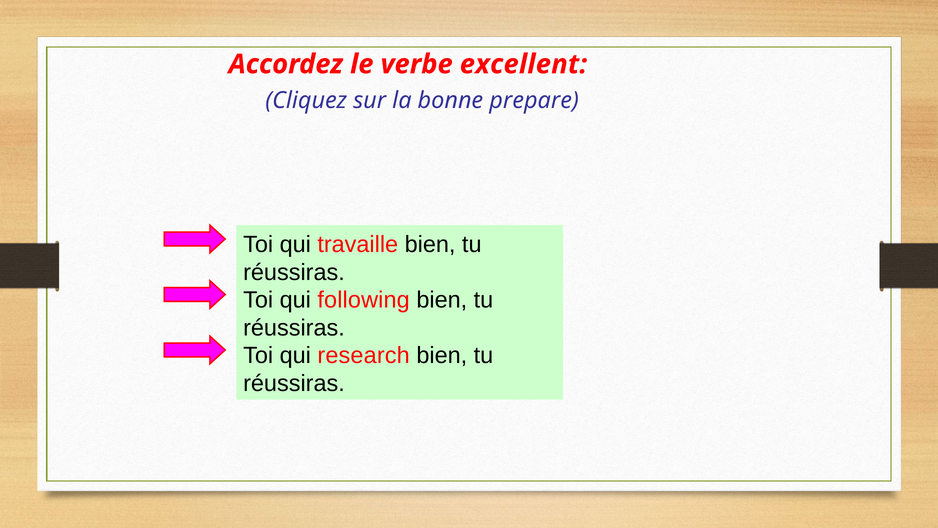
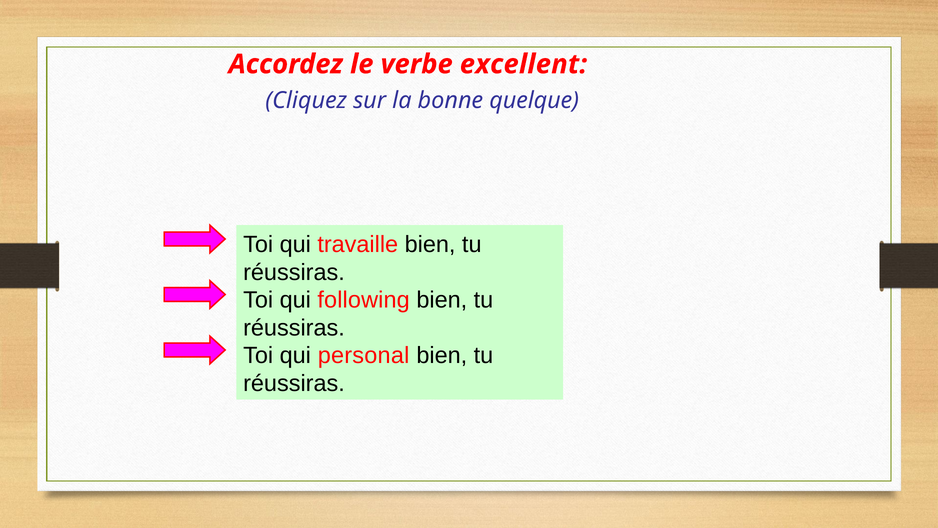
prepare: prepare -> quelque (534, 100)
research: research -> personal (364, 355)
